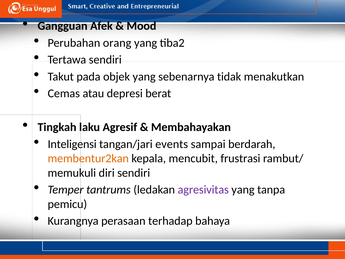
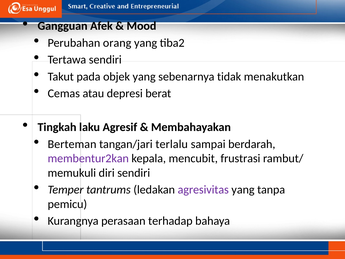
Inteligensi: Inteligensi -> Berteman (72, 144)
events: events -> terlalu (172, 144)
membentur2kan colour: orange -> purple (88, 158)
